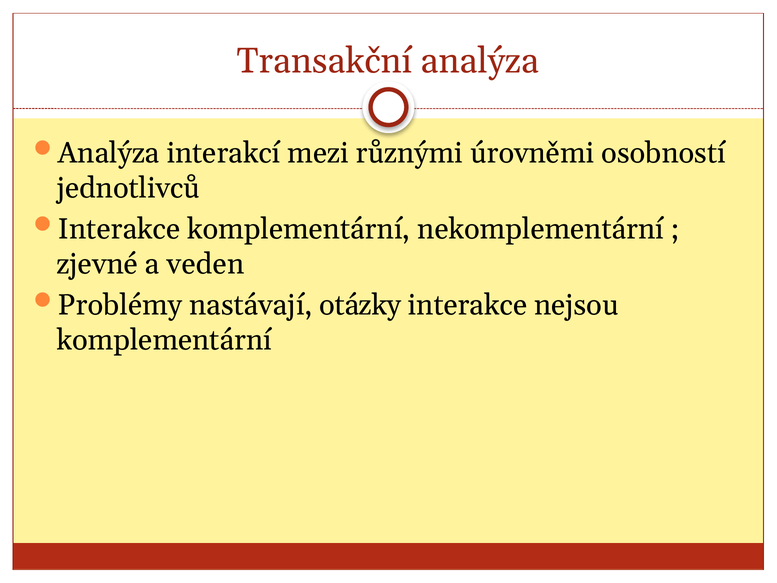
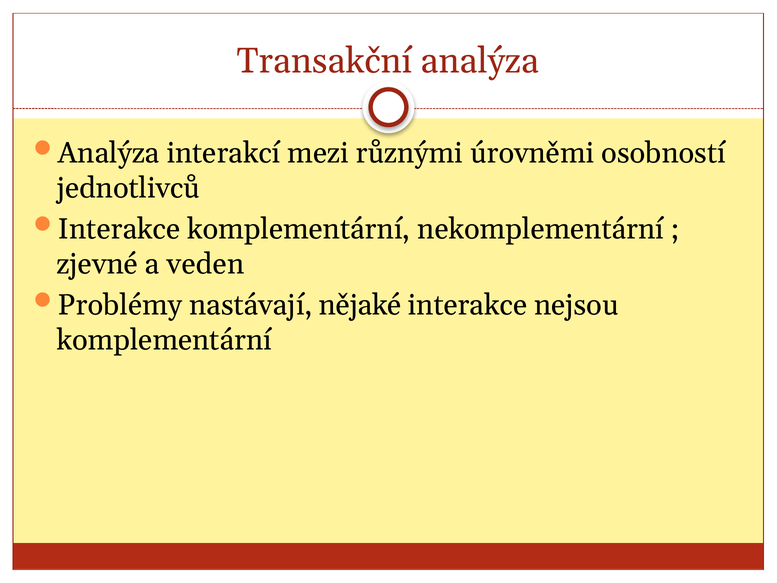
otázky: otázky -> nějaké (360, 305)
